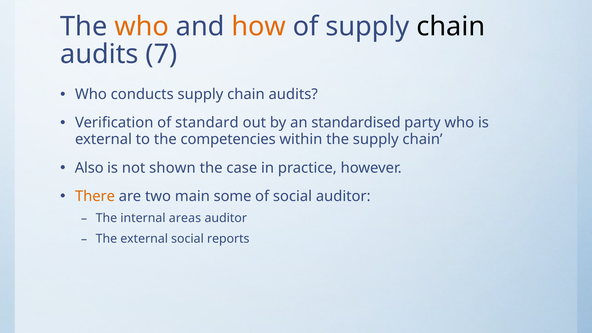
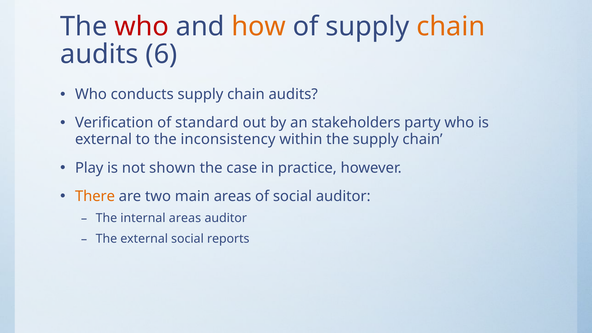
who colour: orange -> red (142, 26)
chain colour: black -> orange (451, 26)
7: 7 -> 6 (162, 54)
standardised: standardised -> stakeholders (356, 123)
competencies: competencies -> inconsistency (228, 139)
Also: Also -> Play (89, 168)
main some: some -> areas (233, 196)
